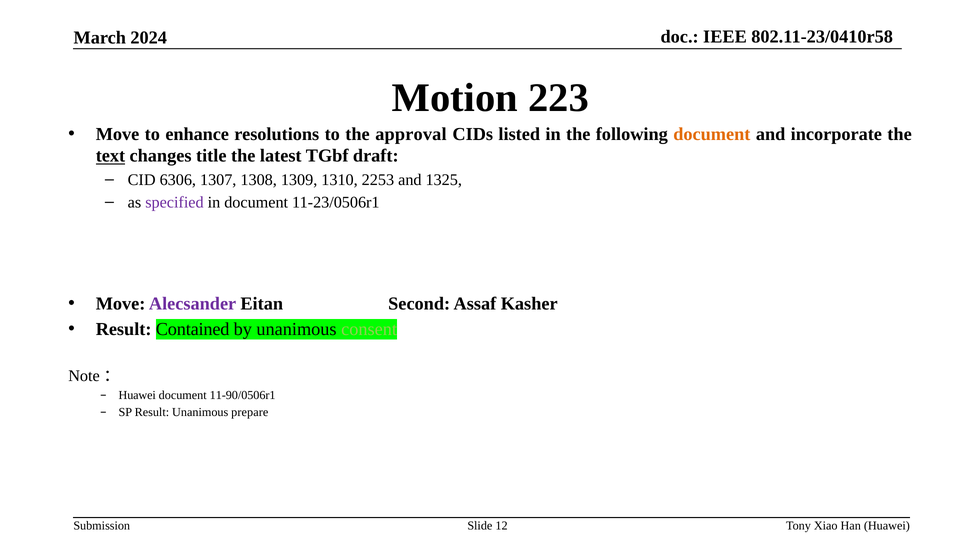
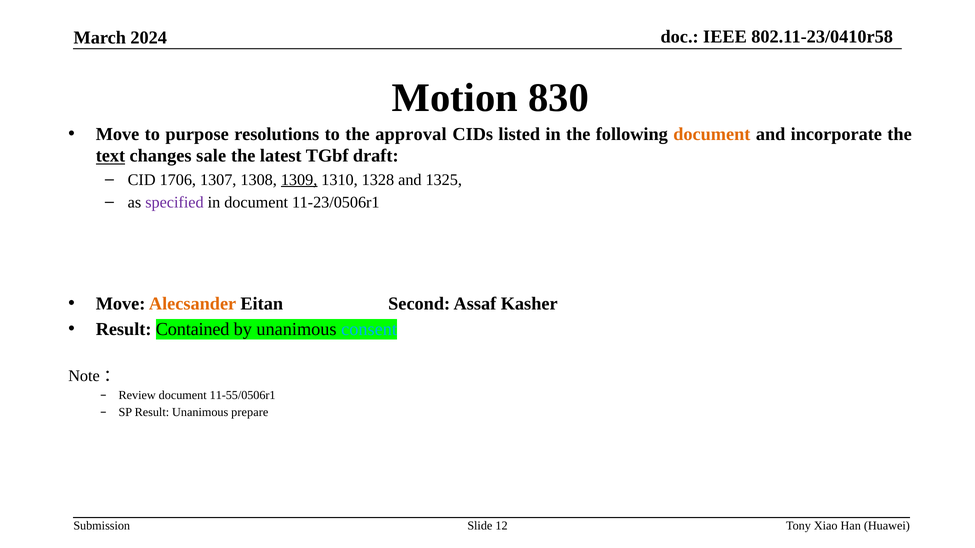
223: 223 -> 830 (559, 98)
enhance: enhance -> purpose (197, 134)
title: title -> sale (211, 156)
6306: 6306 -> 1706 (178, 180)
1309 underline: none -> present (299, 180)
2253: 2253 -> 1328 (378, 180)
Alecsander colour: purple -> orange (193, 304)
consent colour: light green -> light blue (369, 330)
Huawei: Huawei -> Review (137, 395)
11-90/0506r1: 11-90/0506r1 -> 11-55/0506r1 (243, 395)
